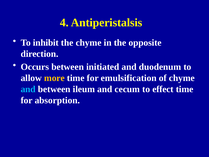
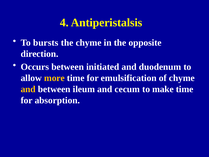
inhibit: inhibit -> bursts (46, 43)
and colour: light blue -> yellow (28, 89)
effect: effect -> make (163, 89)
